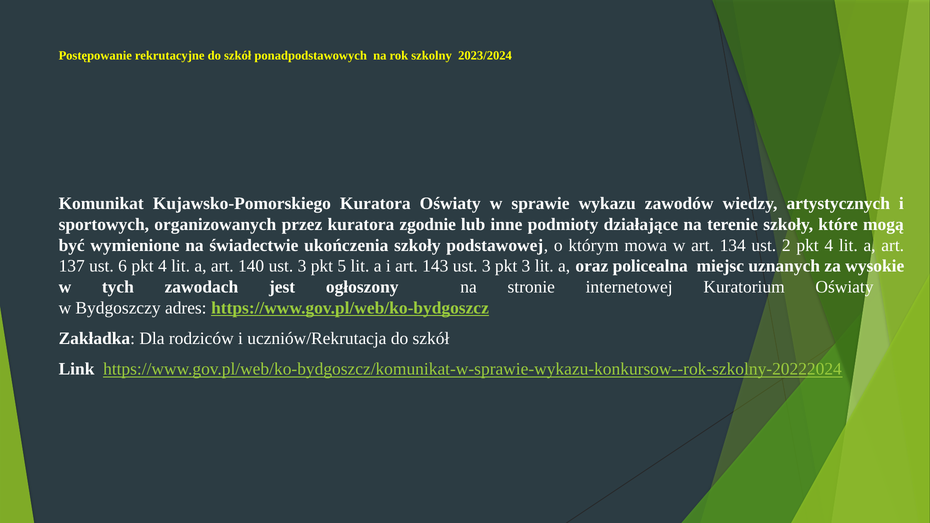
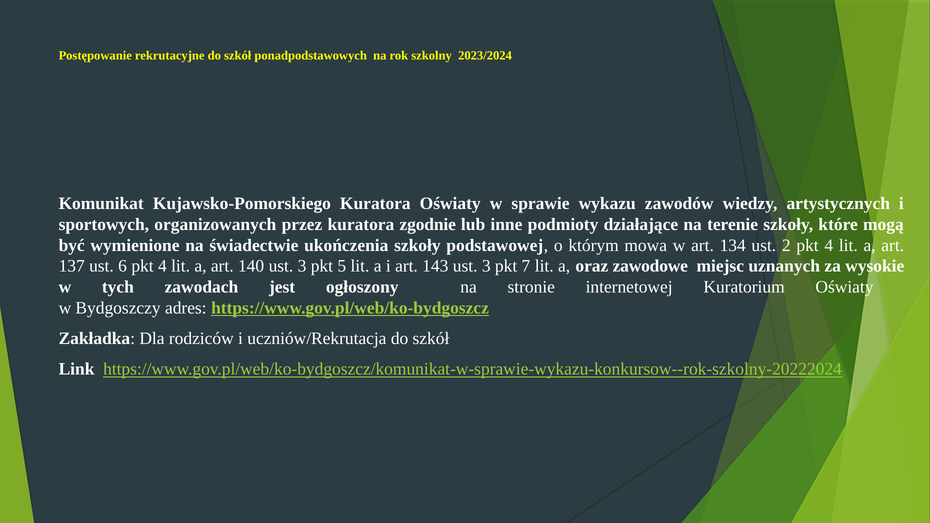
pkt 3: 3 -> 7 (526, 266)
policealna: policealna -> zawodowe (650, 266)
